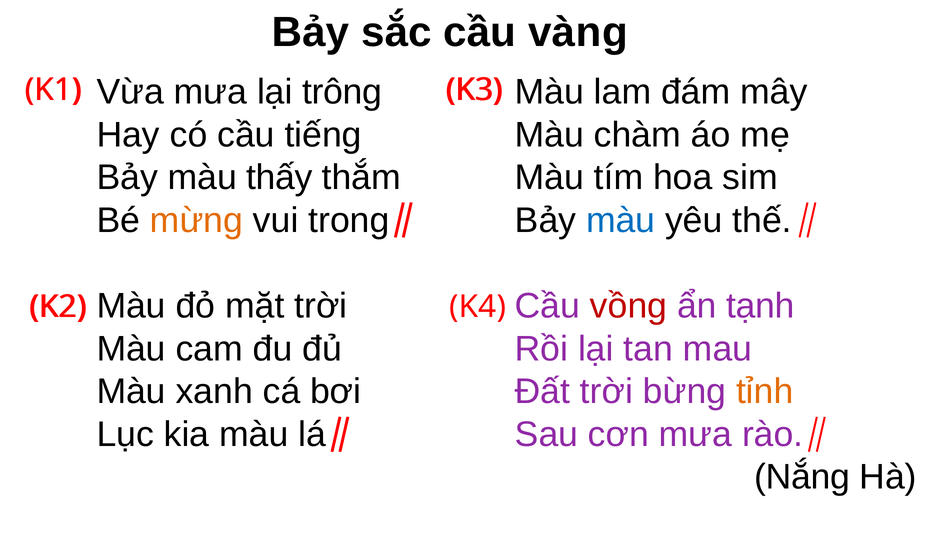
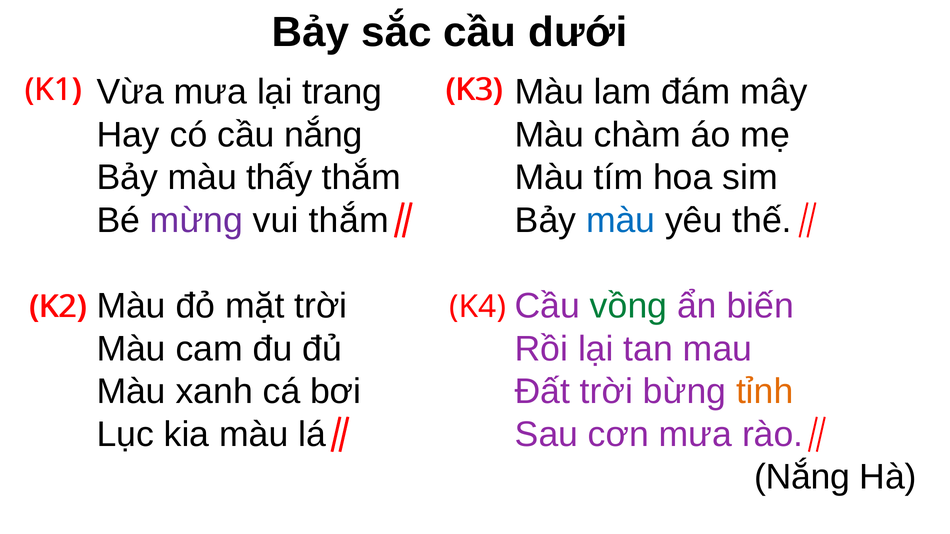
vàng: vàng -> dưới (578, 32)
trông: trông -> trang (342, 92)
cầu tiếng: tiếng -> nắng (323, 135)
mừng colour: orange -> purple (196, 221)
vui trong: trong -> thắm (349, 221)
vồng colour: red -> green (629, 306)
tạnh: tạnh -> biến (760, 306)
